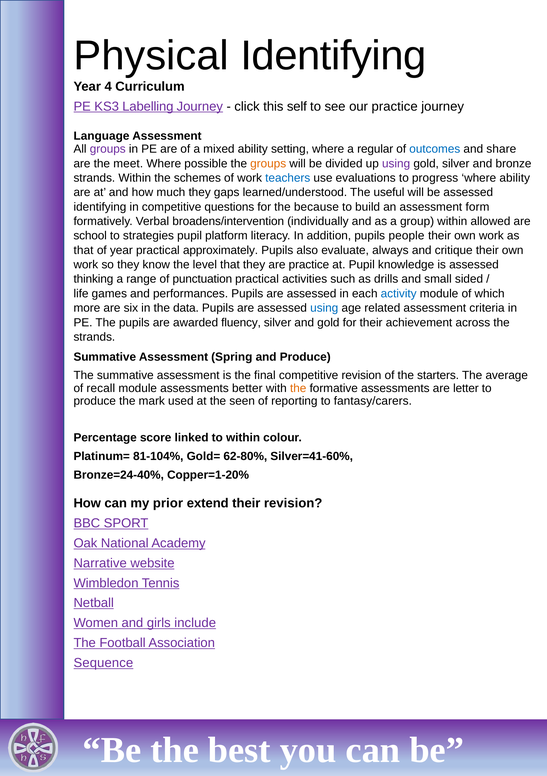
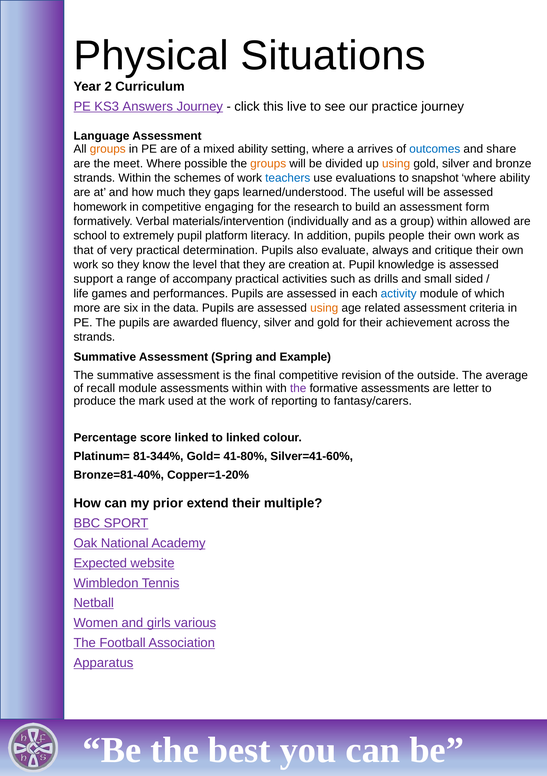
Physical Identifying: Identifying -> Situations (333, 56)
4: 4 -> 2 (108, 86)
Labelling: Labelling -> Answers (148, 106)
self: self -> live (297, 106)
groups colour: purple -> orange (108, 149)
regular: regular -> arrives (375, 149)
using colour: purple -> orange (396, 164)
progress: progress -> snapshot (435, 178)
identifying: identifying -> homework (100, 207)
questions: questions -> engaging (229, 207)
because: because -> research (316, 207)
broadens/intervention: broadens/intervention -> materials/intervention (228, 221)
strategies: strategies -> extremely (148, 236)
of year: year -> very (121, 250)
approximately: approximately -> determination (220, 250)
are practice: practice -> creation (309, 265)
thinking: thinking -> support (93, 279)
punctuation: punctuation -> accompany (202, 279)
using colour: blue -> orange (324, 308)
and Produce: Produce -> Example (305, 357)
starters: starters -> outside (438, 375)
assessments better: better -> within (247, 388)
the colour: orange -> purple (298, 388)
the seen: seen -> work (242, 401)
to within: within -> linked (243, 438)
81-104%: 81-104% -> 81-344% (158, 456)
62-80%: 62-80% -> 41-80% (245, 456)
Bronze=24-40%: Bronze=24-40% -> Bronze=81-40% (119, 475)
their revision: revision -> multiple (293, 503)
Narrative: Narrative -> Expected (100, 563)
include: include -> various (195, 623)
Sequence: Sequence -> Apparatus (103, 663)
